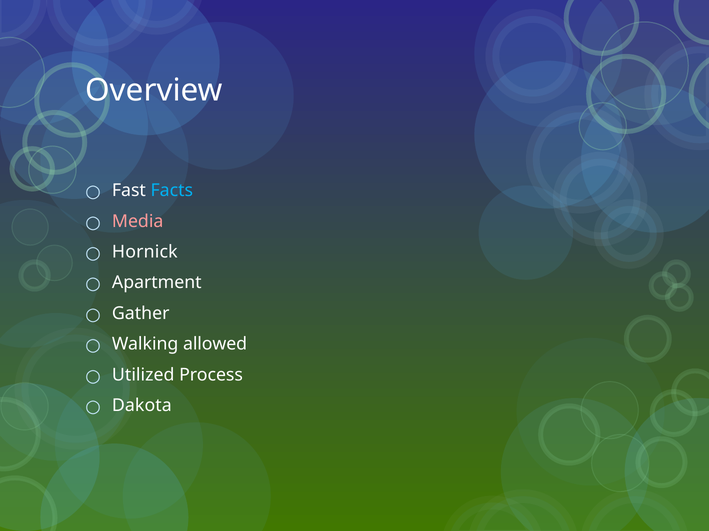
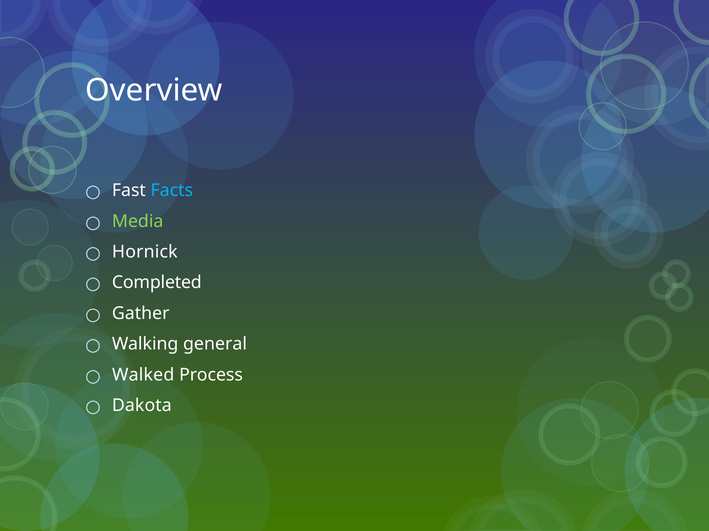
Media colour: pink -> light green (138, 222)
Apartment: Apartment -> Completed (157, 283)
allowed: allowed -> general (215, 345)
Utilized: Utilized -> Walked (143, 375)
